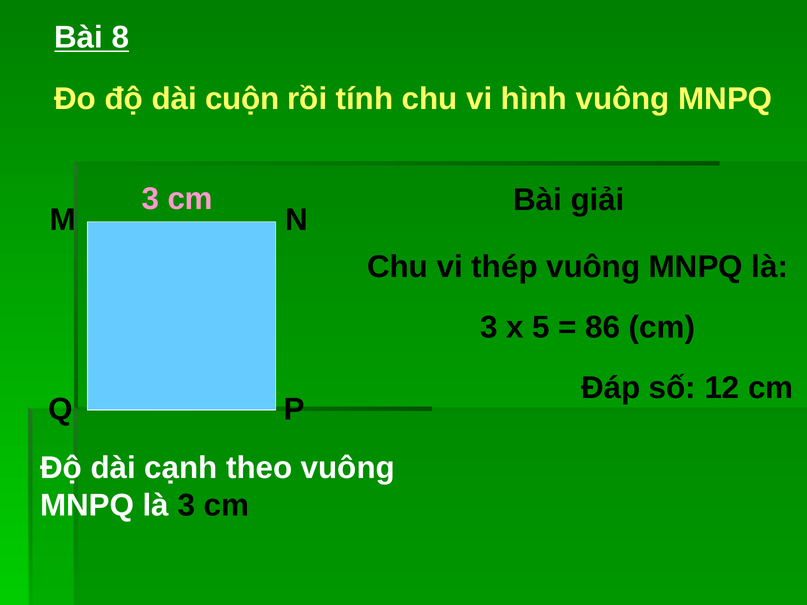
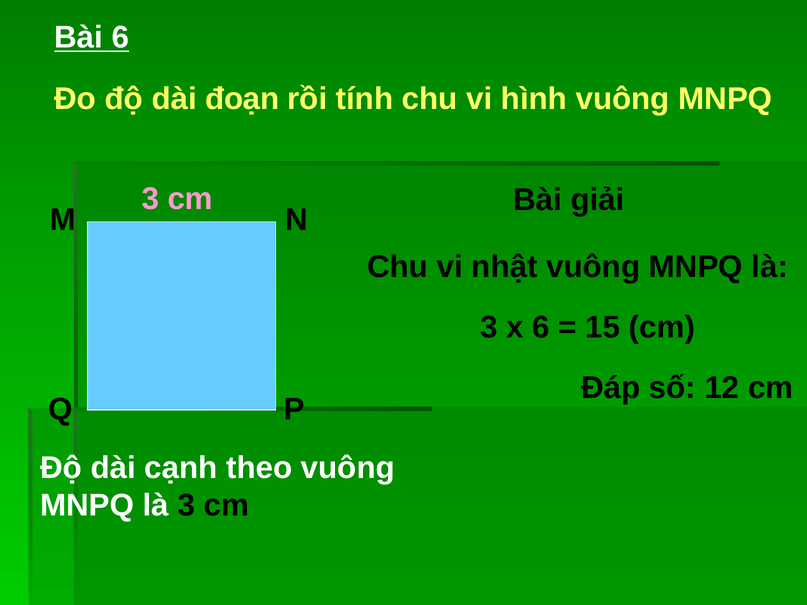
Bài 8: 8 -> 6 (120, 38)
cuộn: cuộn -> đoạn (242, 99)
thép: thép -> nhật (505, 267)
x 5: 5 -> 6 (541, 328)
86: 86 -> 15 (603, 328)
